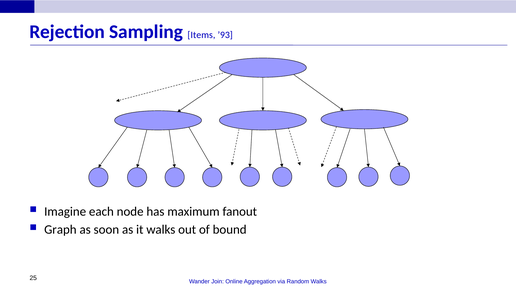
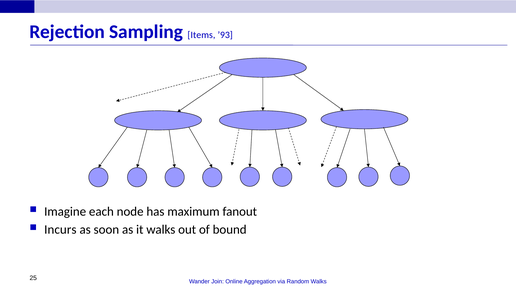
Graph: Graph -> Incurs (60, 230)
